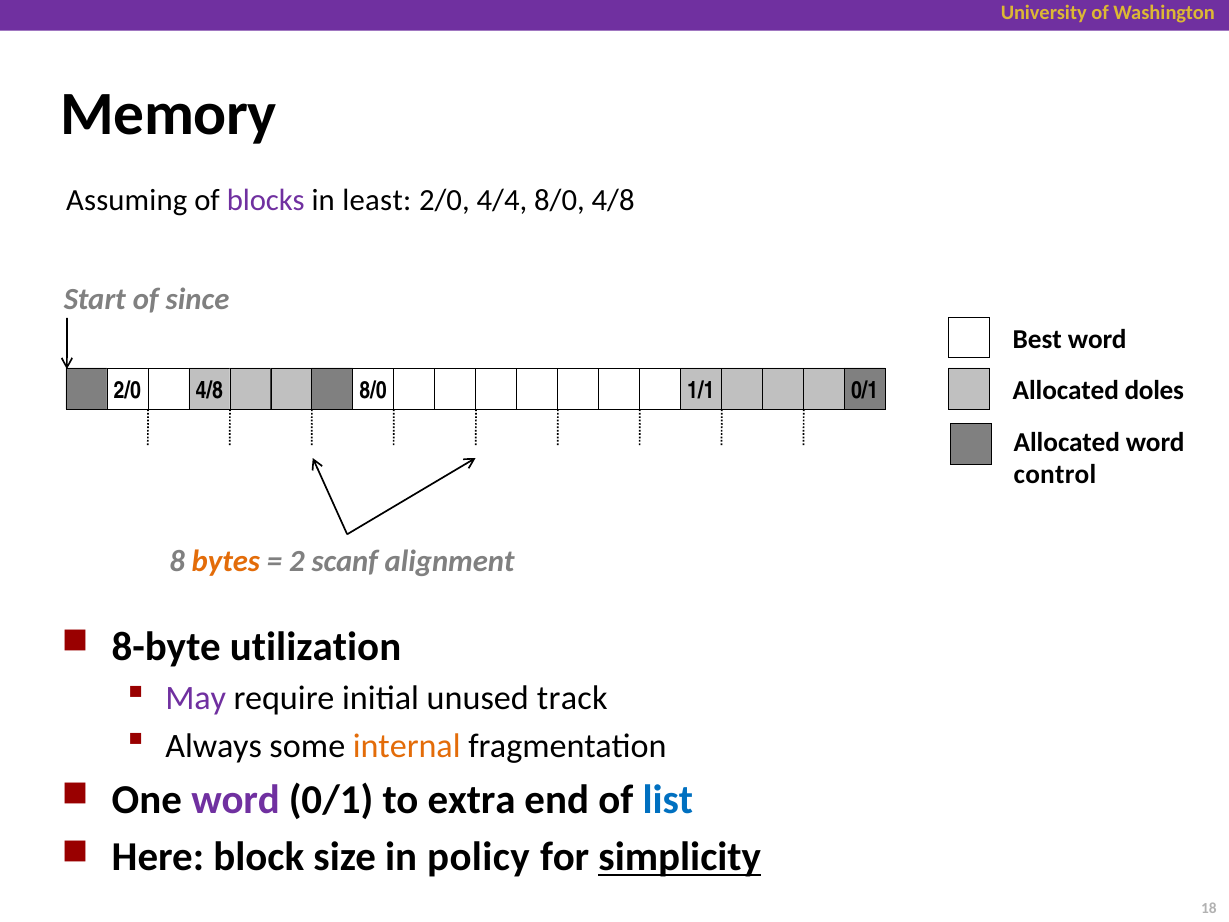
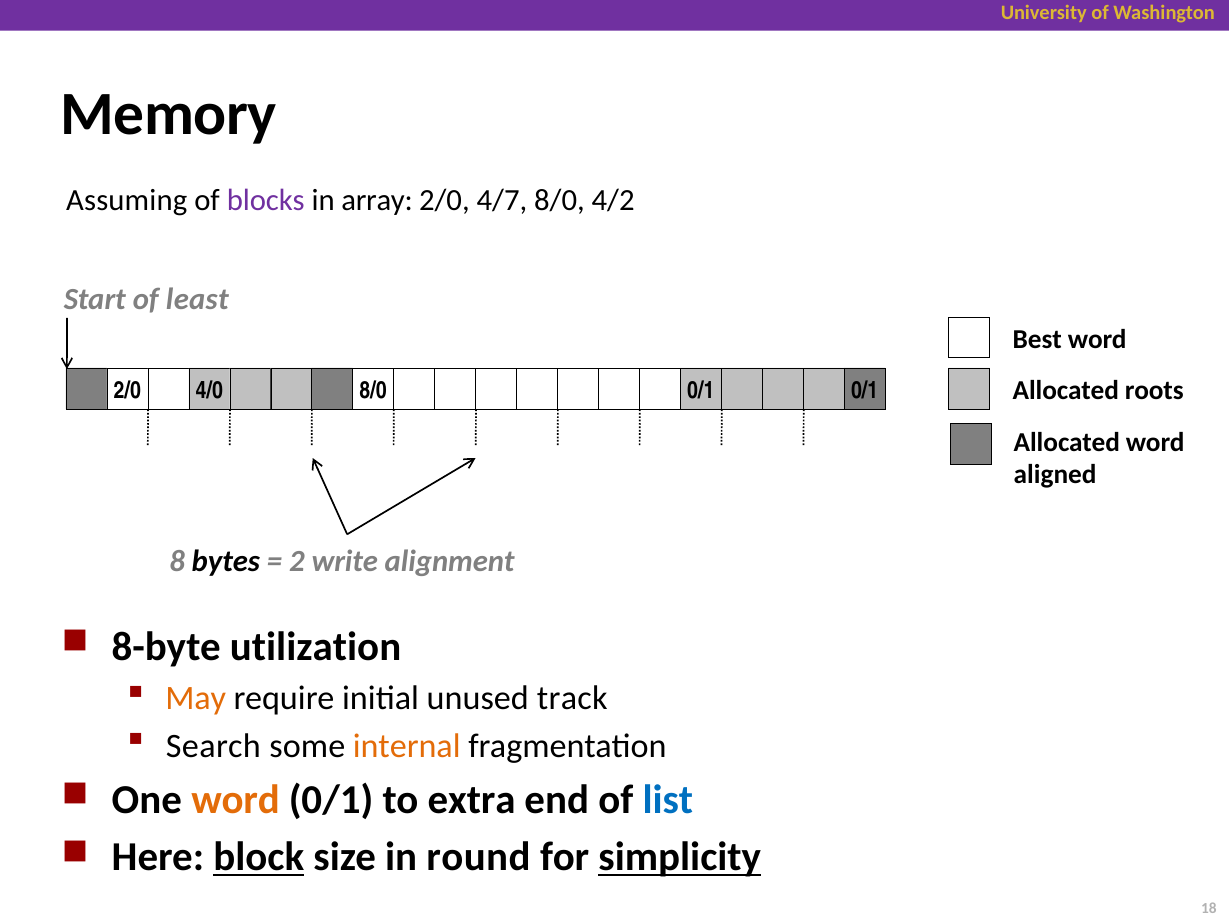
least: least -> array (377, 201)
4/4: 4/4 -> 4/7 (502, 201)
8/0 4/8: 4/8 -> 4/2 (613, 201)
since: since -> least (197, 299)
doles: doles -> roots (1154, 391)
2/0 4/8: 4/8 -> 4/0 (209, 390)
8/0 1/1: 1/1 -> 0/1 (701, 390)
control: control -> aligned (1055, 474)
bytes colour: orange -> black (226, 561)
scanf: scanf -> write (345, 561)
May colour: purple -> orange (196, 698)
Always: Always -> Search (213, 746)
word colour: purple -> orange (236, 800)
block underline: none -> present (259, 857)
policy: policy -> round (479, 857)
